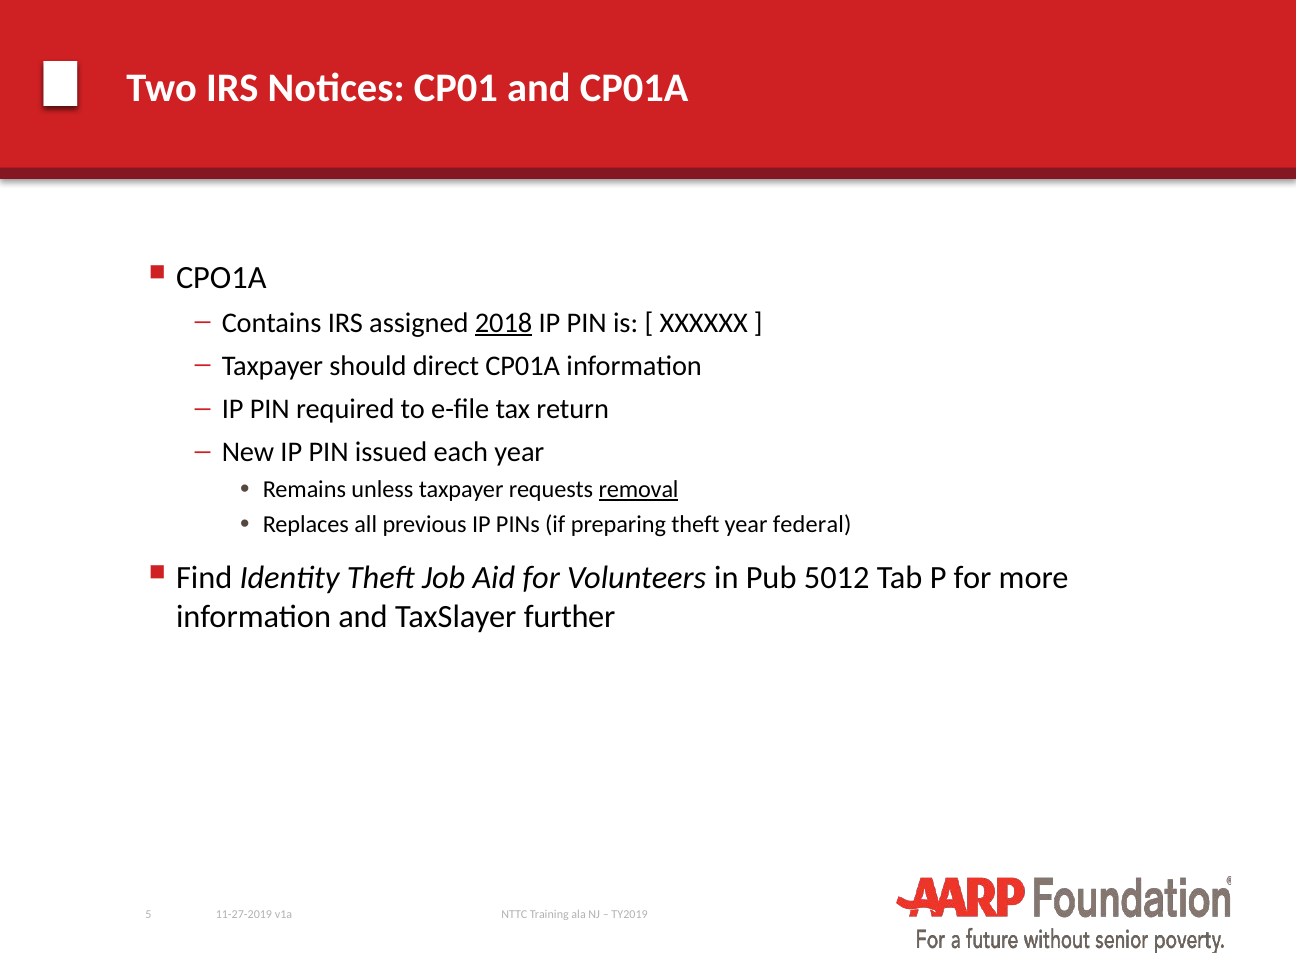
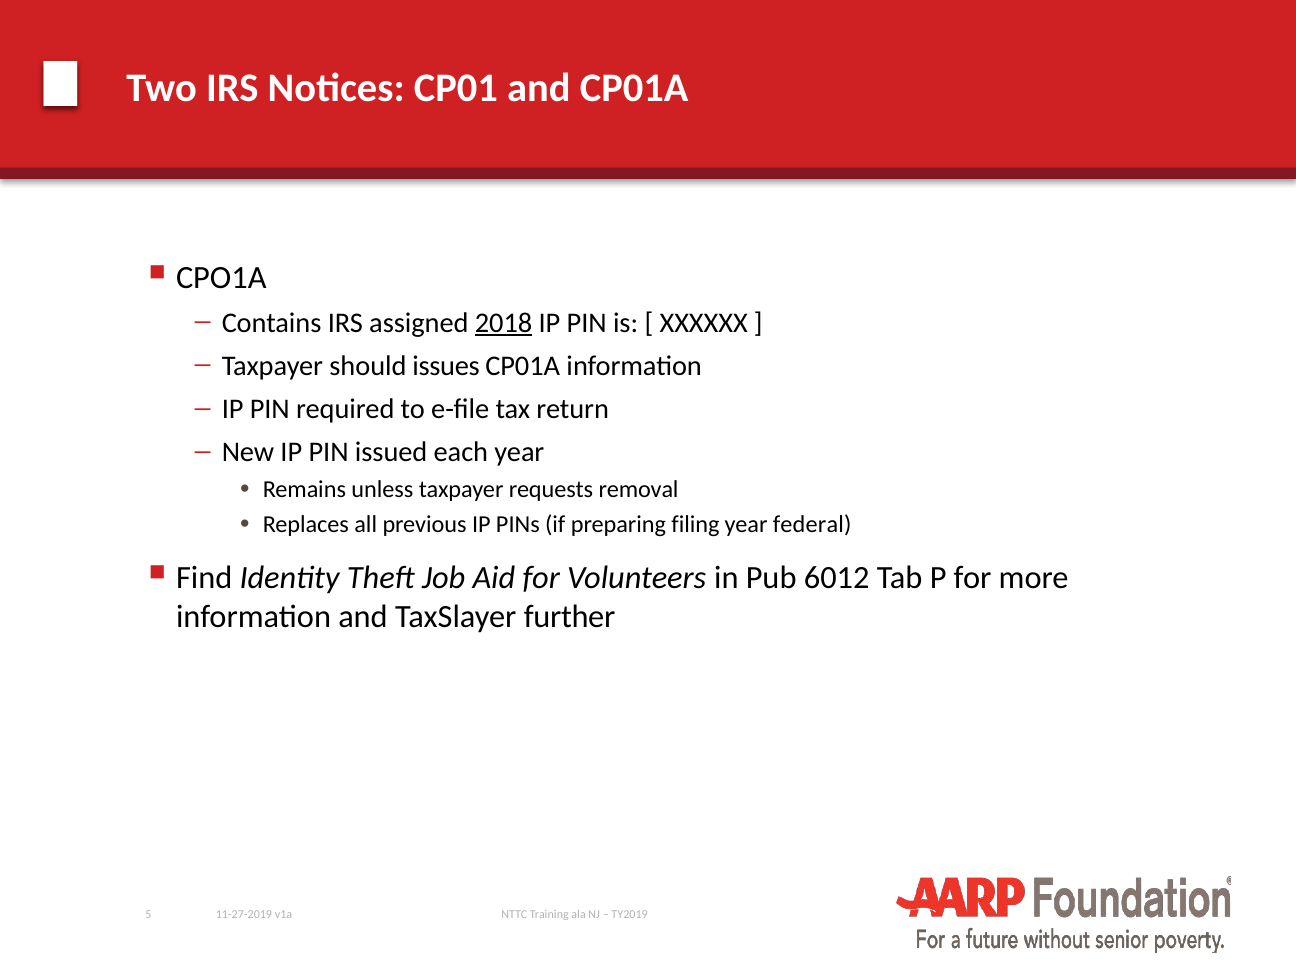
direct: direct -> issues (446, 366)
removal underline: present -> none (639, 490)
preparing theft: theft -> filing (695, 525)
5012: 5012 -> 6012 (837, 578)
